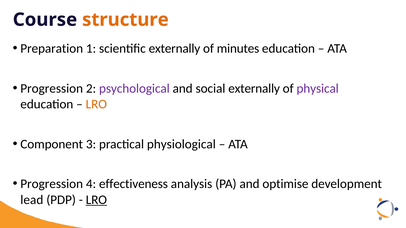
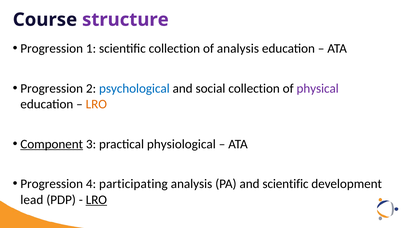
structure colour: orange -> purple (125, 20)
Preparation: Preparation -> Progression (52, 49)
scientific externally: externally -> collection (174, 49)
of minutes: minutes -> analysis (238, 49)
psychological colour: purple -> blue (134, 89)
social externally: externally -> collection (254, 89)
Component underline: none -> present (52, 144)
effectiveness: effectiveness -> participating (133, 184)
and optimise: optimise -> scientific (285, 184)
